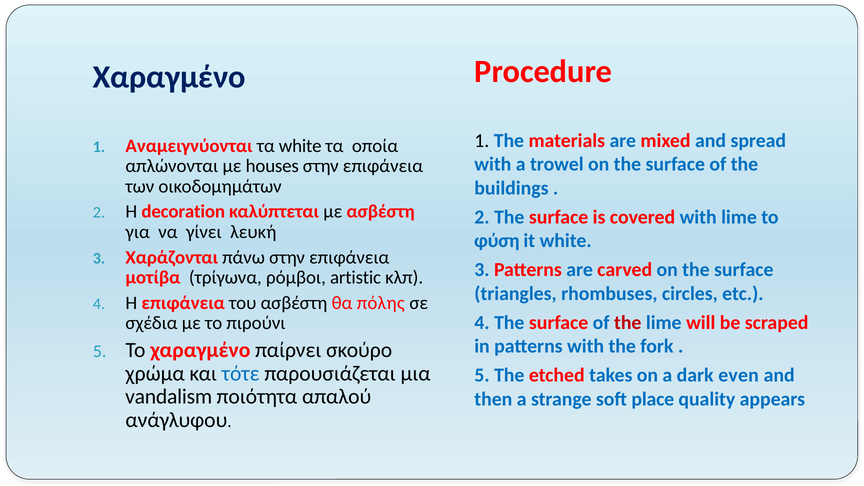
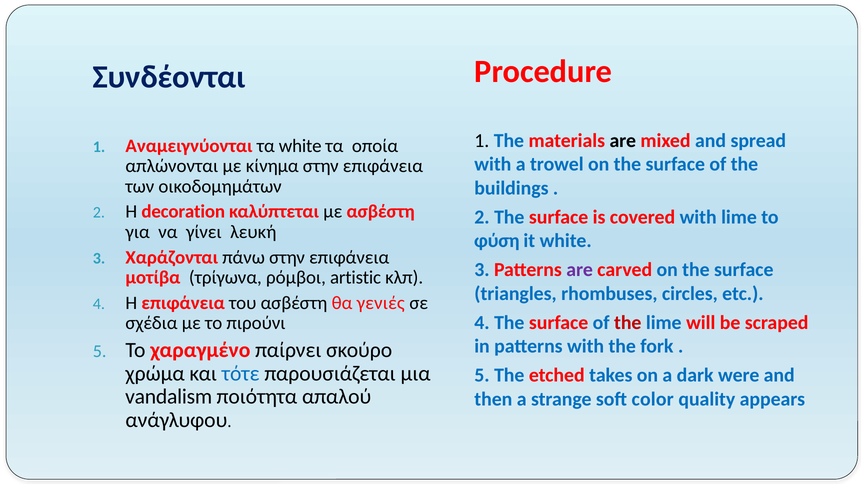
Χαραγμένο: Χαραγμένο -> Συνδέονται (169, 77)
are colour: blue -> black (623, 141)
houses: houses -> κίνημα (272, 166)
are colour: blue -> purple (580, 270)
πόλης: πόλης -> γενιές (381, 303)
even: even -> were (739, 375)
place: place -> color (653, 399)
